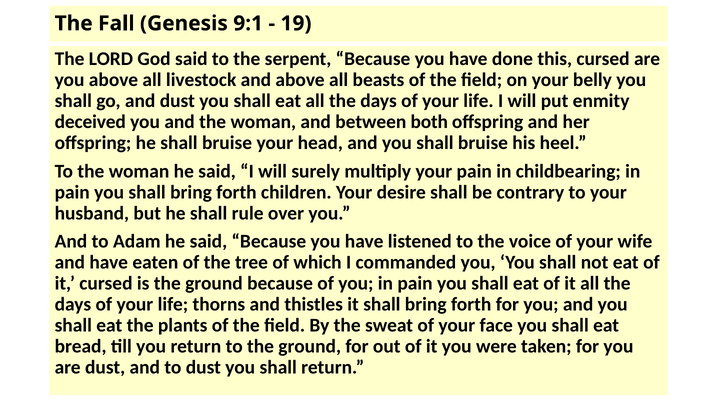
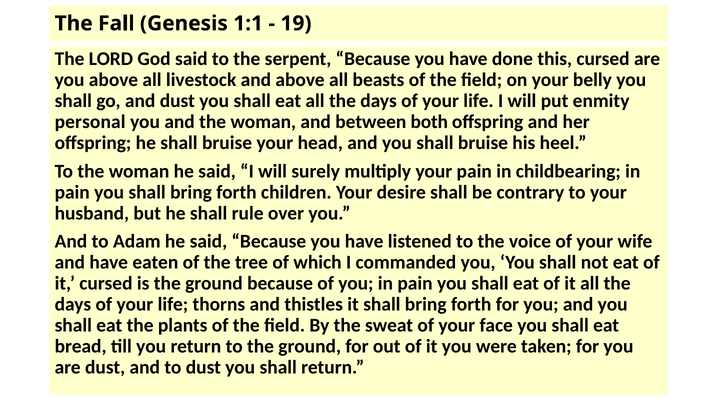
9:1: 9:1 -> 1:1 (248, 23)
deceived: deceived -> personal (90, 122)
